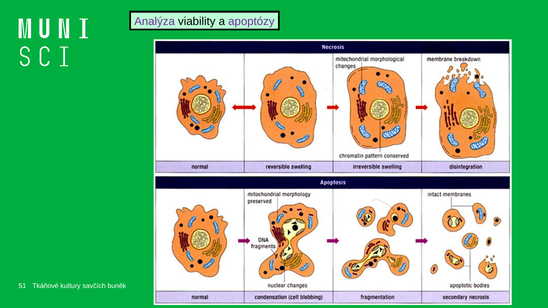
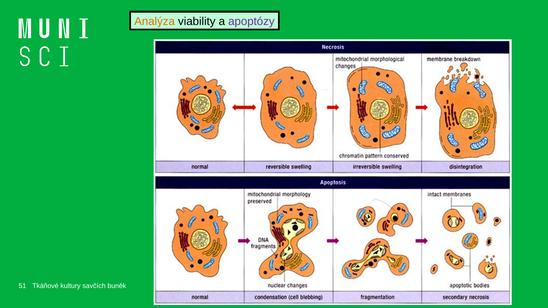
Analýza colour: purple -> orange (155, 21)
